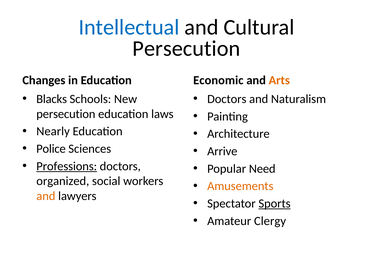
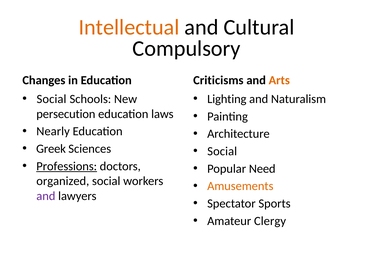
Intellectual colour: blue -> orange (129, 27)
Persecution: Persecution -> Compulsory (186, 49)
Economic: Economic -> Criticisms (218, 80)
Blacks: Blacks -> Social (52, 99)
Doctors: Doctors -> Lighting (227, 99)
Police: Police -> Greek (51, 149)
Arrive: Arrive -> Social (222, 151)
and colour: orange -> purple (46, 196)
Sports underline: present -> none (275, 203)
